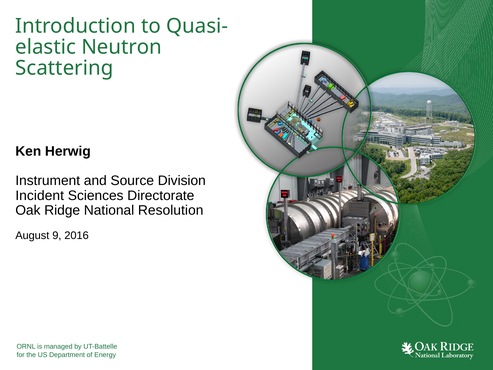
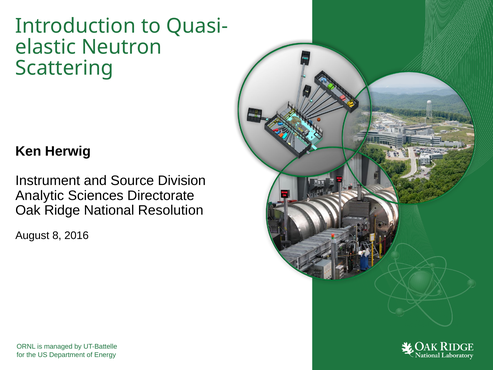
Incident: Incident -> Analytic (40, 195)
9: 9 -> 8 (57, 235)
